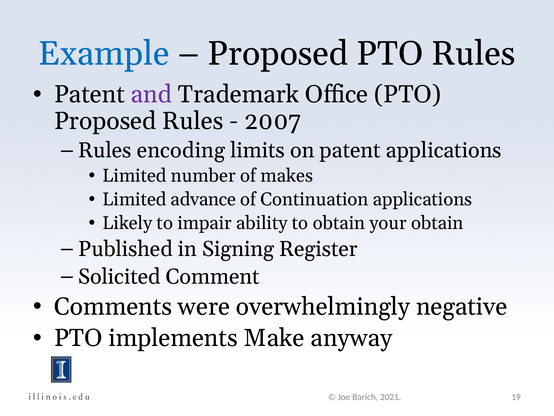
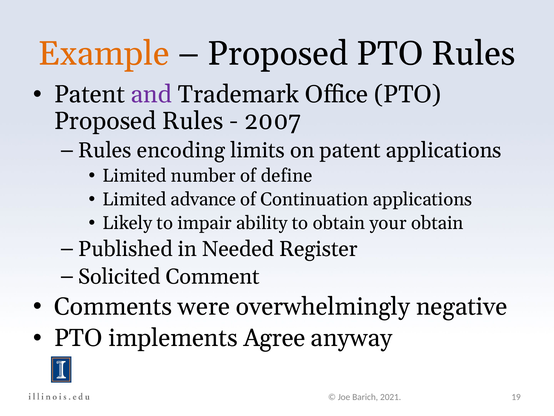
Example colour: blue -> orange (104, 54)
makes: makes -> define (287, 176)
Signing: Signing -> Needed (238, 249)
Make: Make -> Agree (274, 338)
